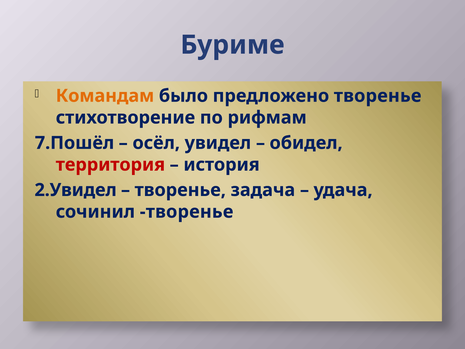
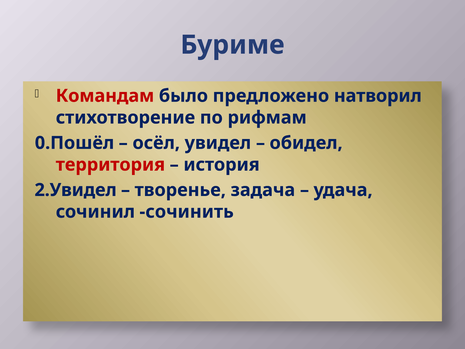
Командам colour: orange -> red (105, 96)
предложено творенье: творенье -> натворил (378, 96)
7.Пошёл: 7.Пошёл -> 0.Пошёл (74, 143)
сочинил творенье: творенье -> сочинить (187, 212)
